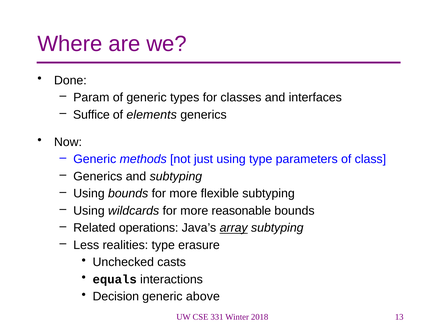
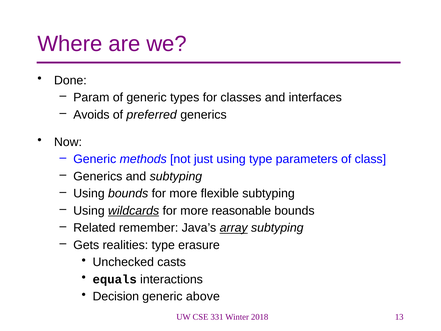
Suffice: Suffice -> Avoids (91, 115)
elements: elements -> preferred (152, 115)
wildcards underline: none -> present (134, 211)
operations: operations -> remember (149, 228)
Less: Less -> Gets (86, 245)
